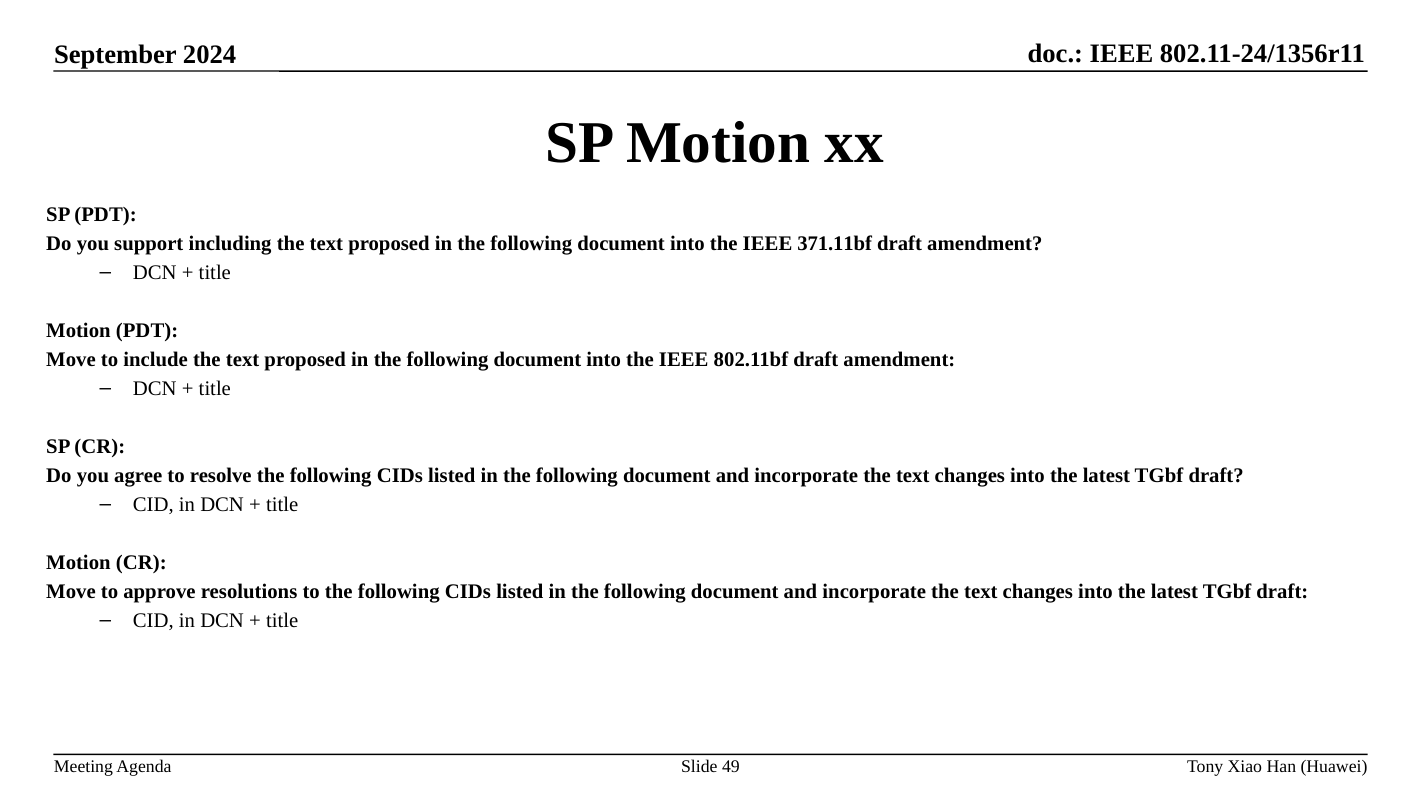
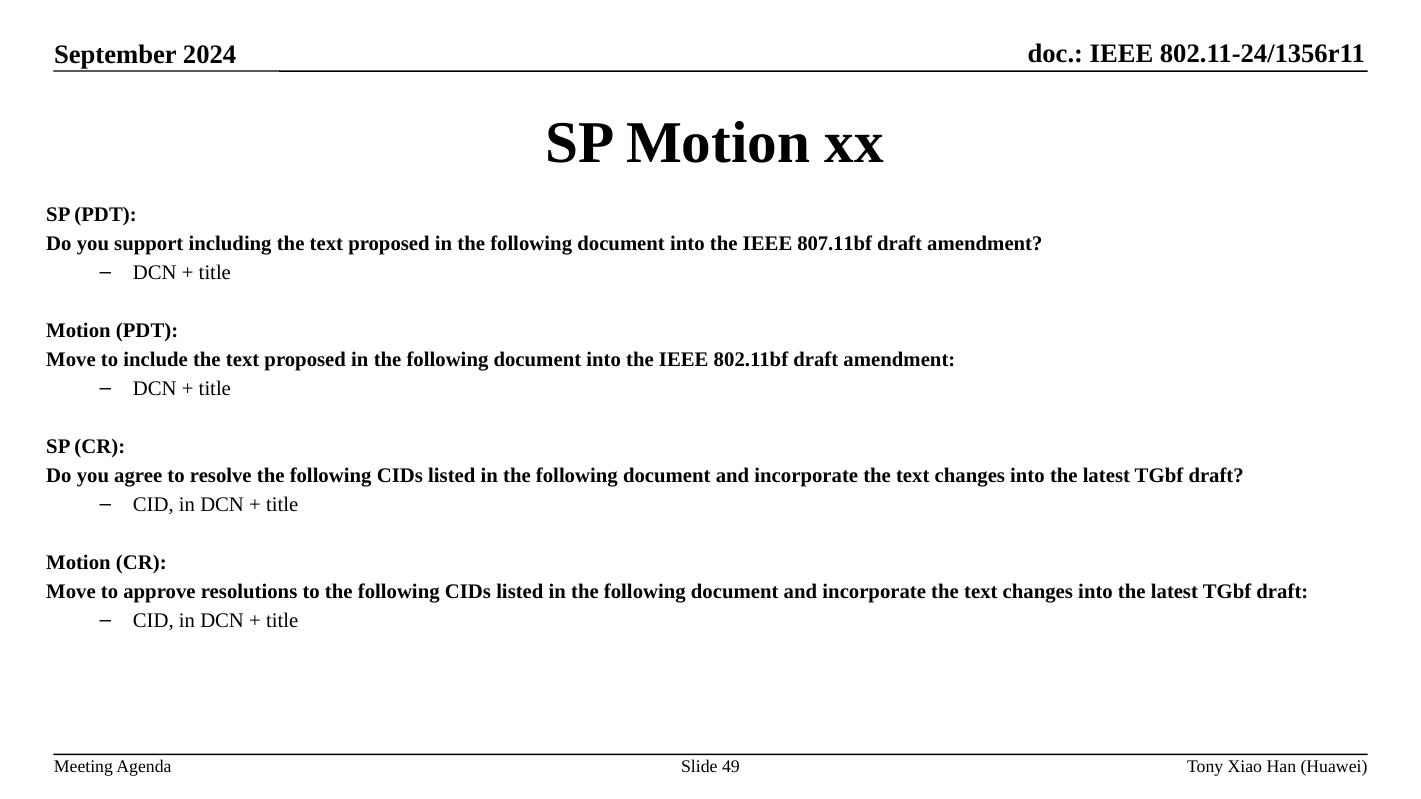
371.11bf: 371.11bf -> 807.11bf (835, 244)
